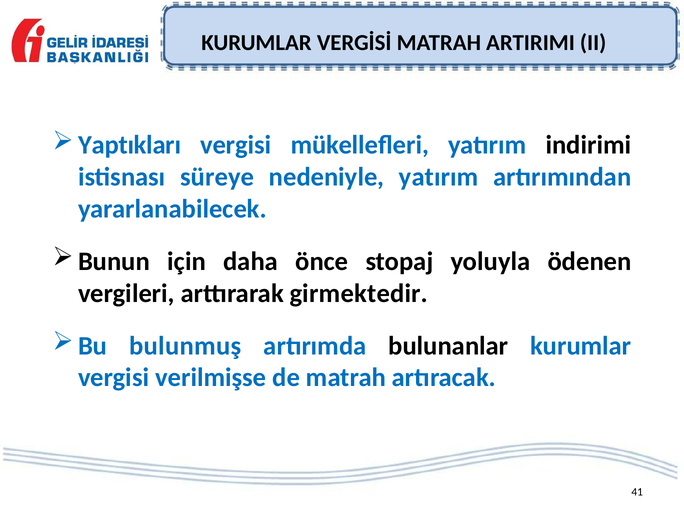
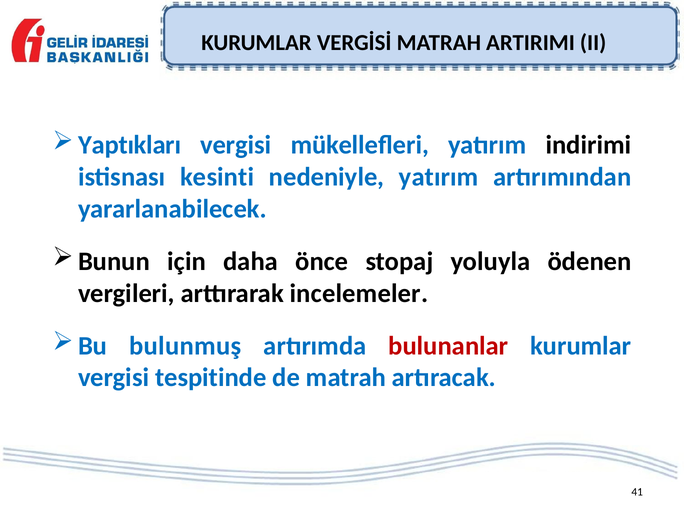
süreye: süreye -> kesinti (217, 177)
girmektedir: girmektedir -> incelemeler (359, 293)
bulunanlar colour: black -> red (448, 346)
verilmişse: verilmişse -> tespitinde (211, 378)
